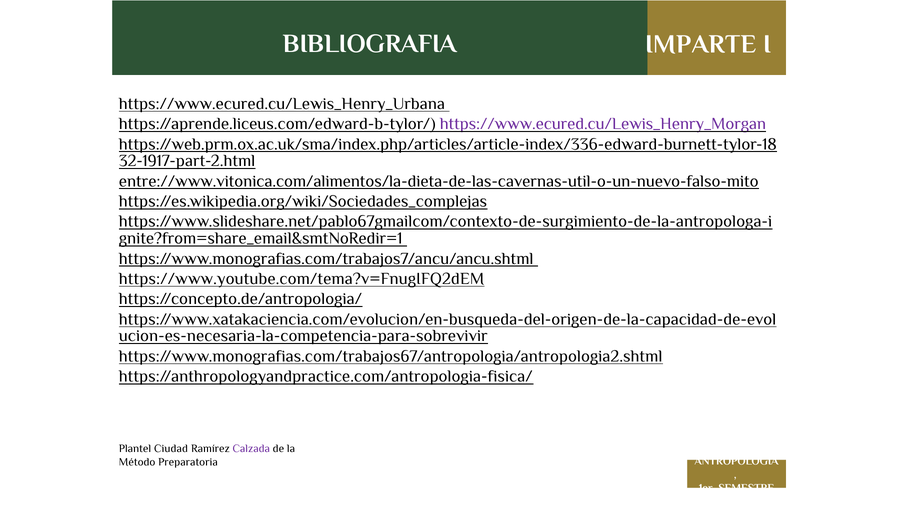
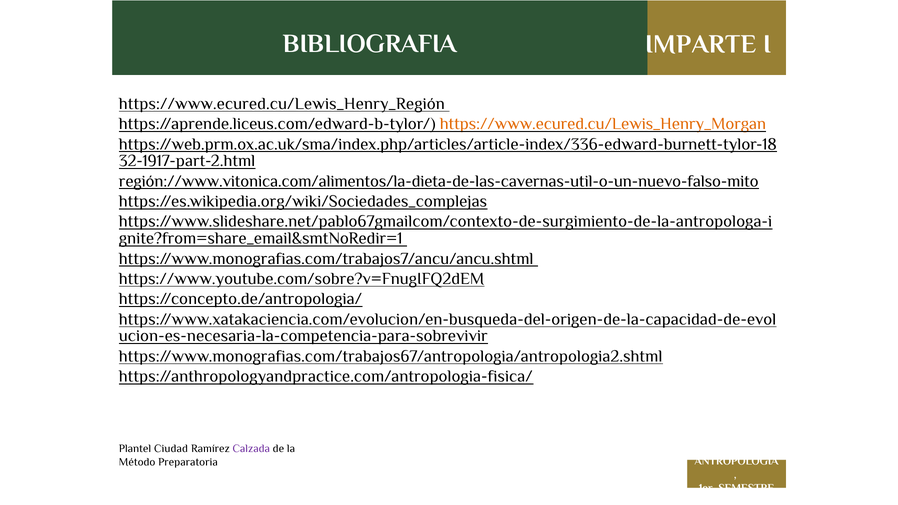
https://www.ecured.cu/Lewis_Henry_Urbana: https://www.ecured.cu/Lewis_Henry_Urbana -> https://www.ecured.cu/Lewis_Henry_Región (282, 104)
https://www.ecured.cu/Lewis_Henry_Morgan colour: purple -> orange (603, 124)
entre://www.vitonica.com/alimentos/la-dieta-de-las-cavernas-util-o-un-nuevo-falso-mito: entre://www.vitonica.com/alimentos/la-dieta-de-las-cavernas-util-o-un-nuevo-falso-mito -> región://www.vitonica.com/alimentos/la-dieta-de-las-cavernas-util-o-un-nuevo-falso-mito (439, 181)
https://www.youtube.com/tema?v=FnugIFQ2dEM: https://www.youtube.com/tema?v=FnugIFQ2dEM -> https://www.youtube.com/sobre?v=FnugIFQ2dEM (302, 279)
